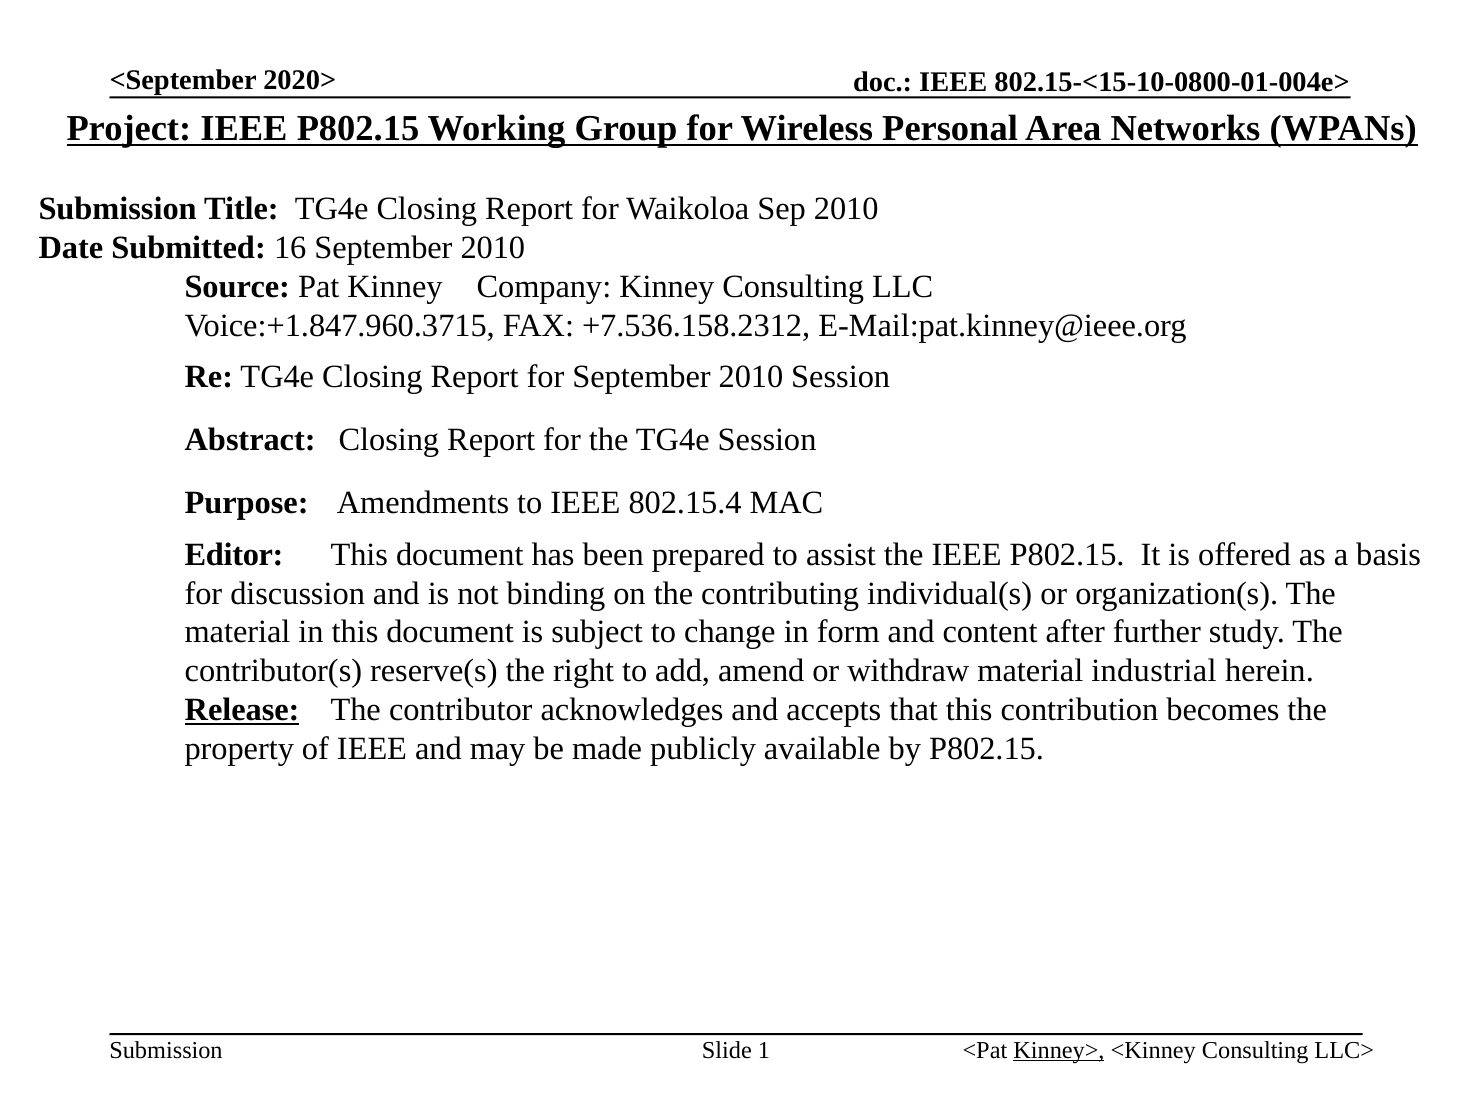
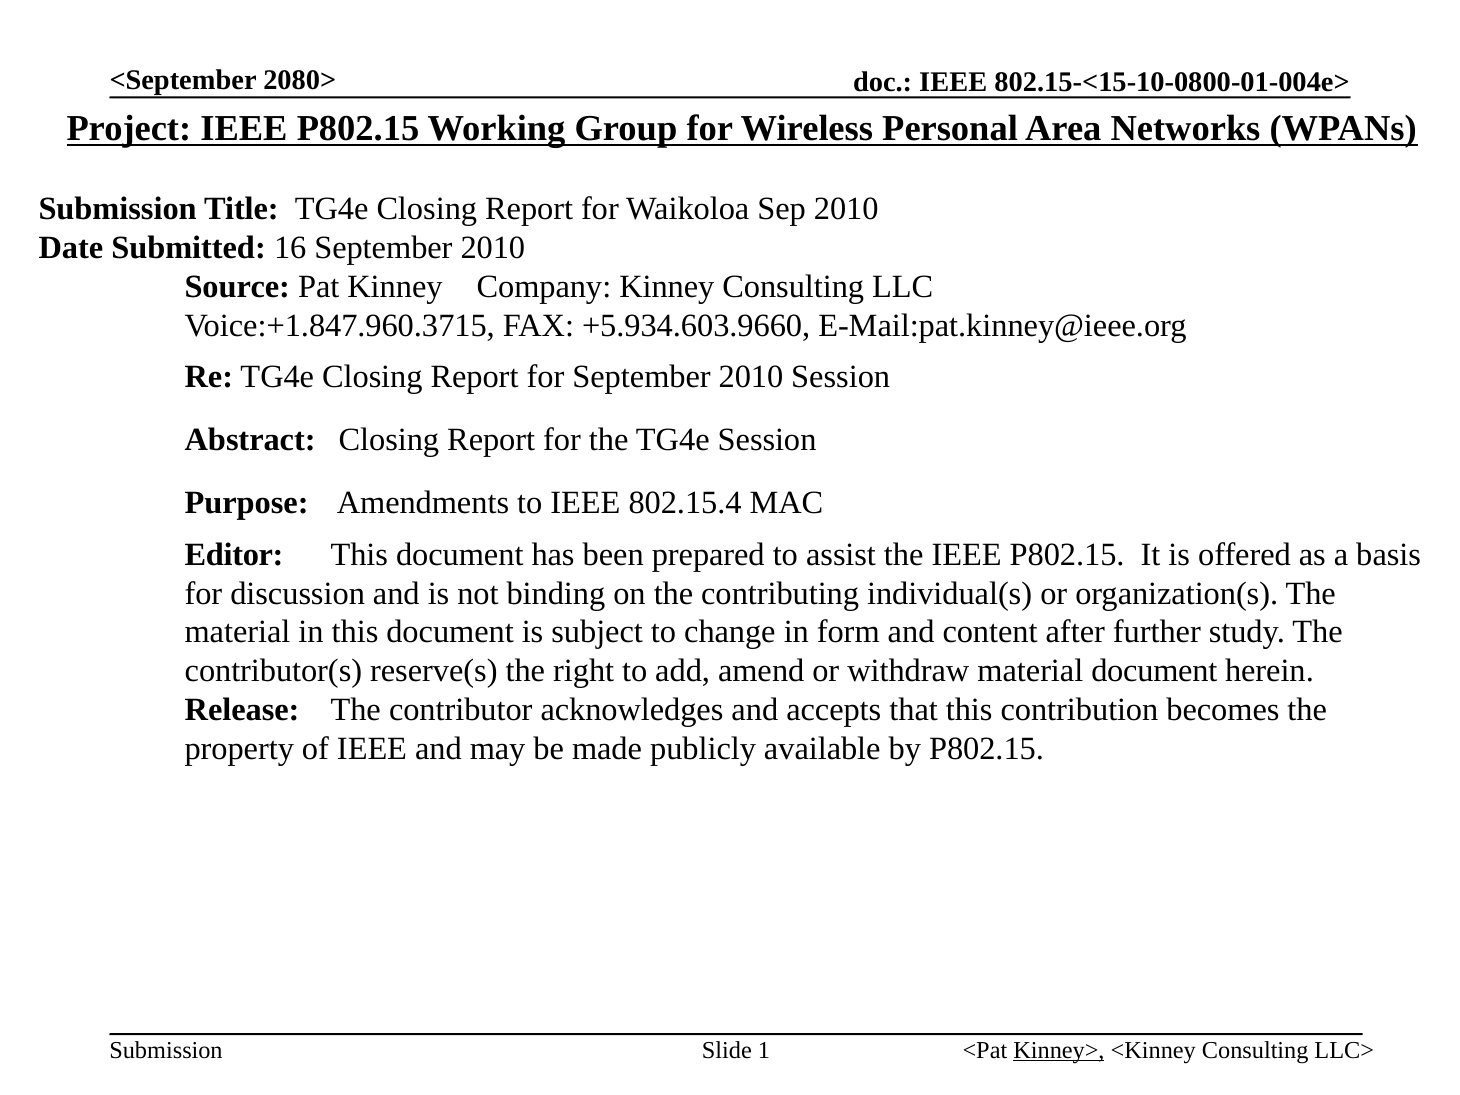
2020>: 2020> -> 2080> (300, 80)
+7.536.158.2312: +7.536.158.2312 -> +5.934.603.9660 (696, 326)
material industrial: industrial -> document (1154, 671)
Release underline: present -> none (242, 710)
